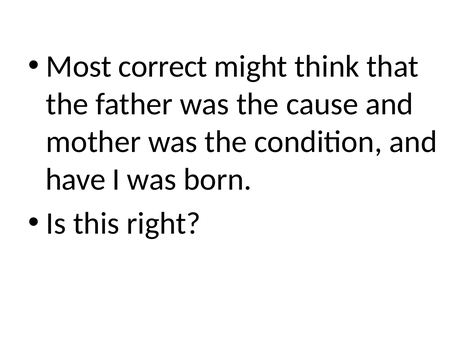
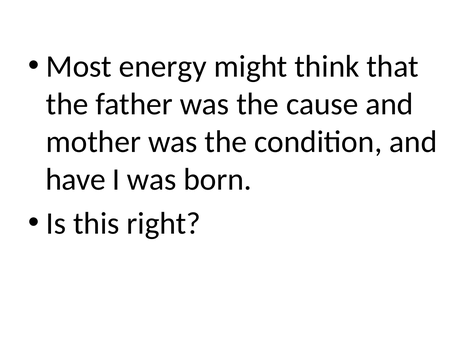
correct: correct -> energy (163, 67)
